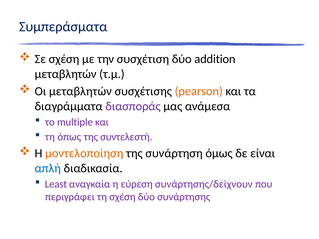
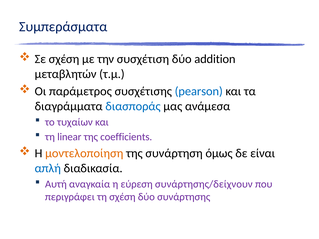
Οι μεταβλητών: μεταβλητών -> παράμετρος (80, 91)
pearson colour: orange -> blue (199, 91)
διασποράς colour: purple -> blue (133, 106)
multiple: multiple -> τυχαίων (75, 122)
όπως: όπως -> linear (69, 137)
συντελεστή: συντελεστή -> coefficients (126, 137)
Least: Least -> Αυτή (56, 184)
